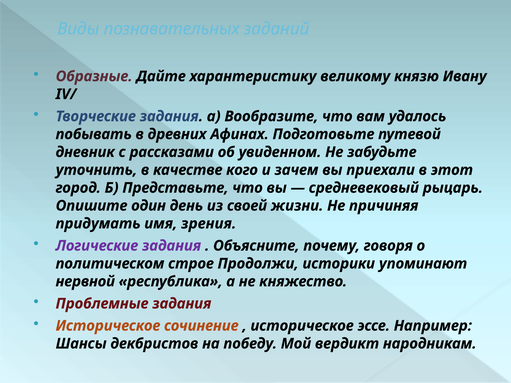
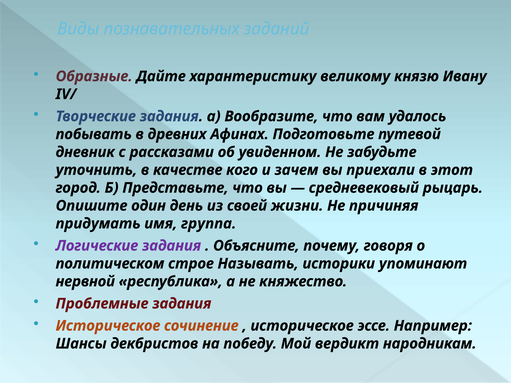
зрения: зрения -> группа (209, 224)
Продолжи: Продолжи -> Называть (258, 264)
